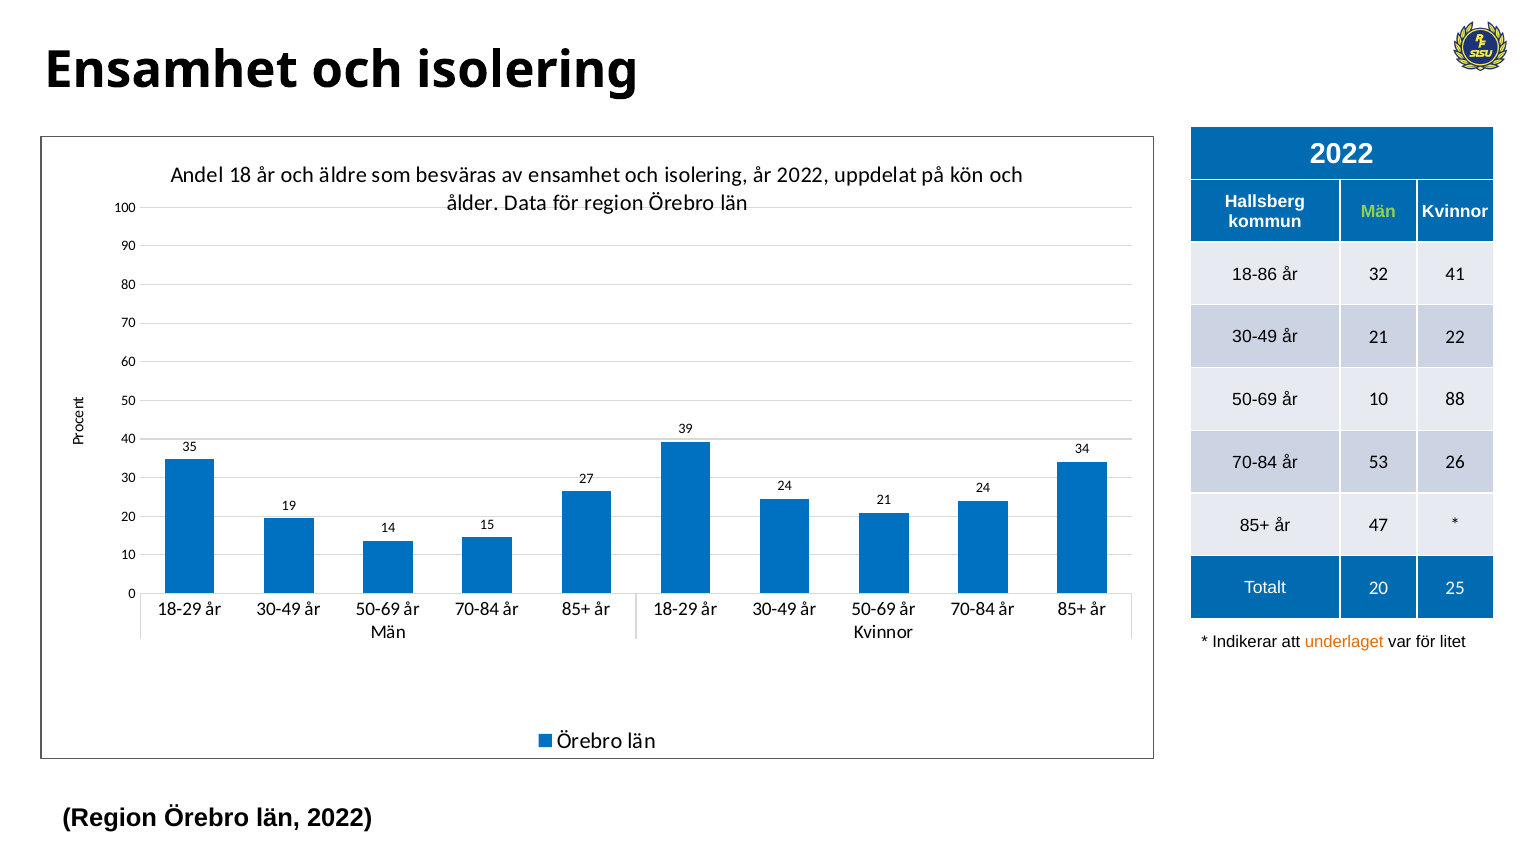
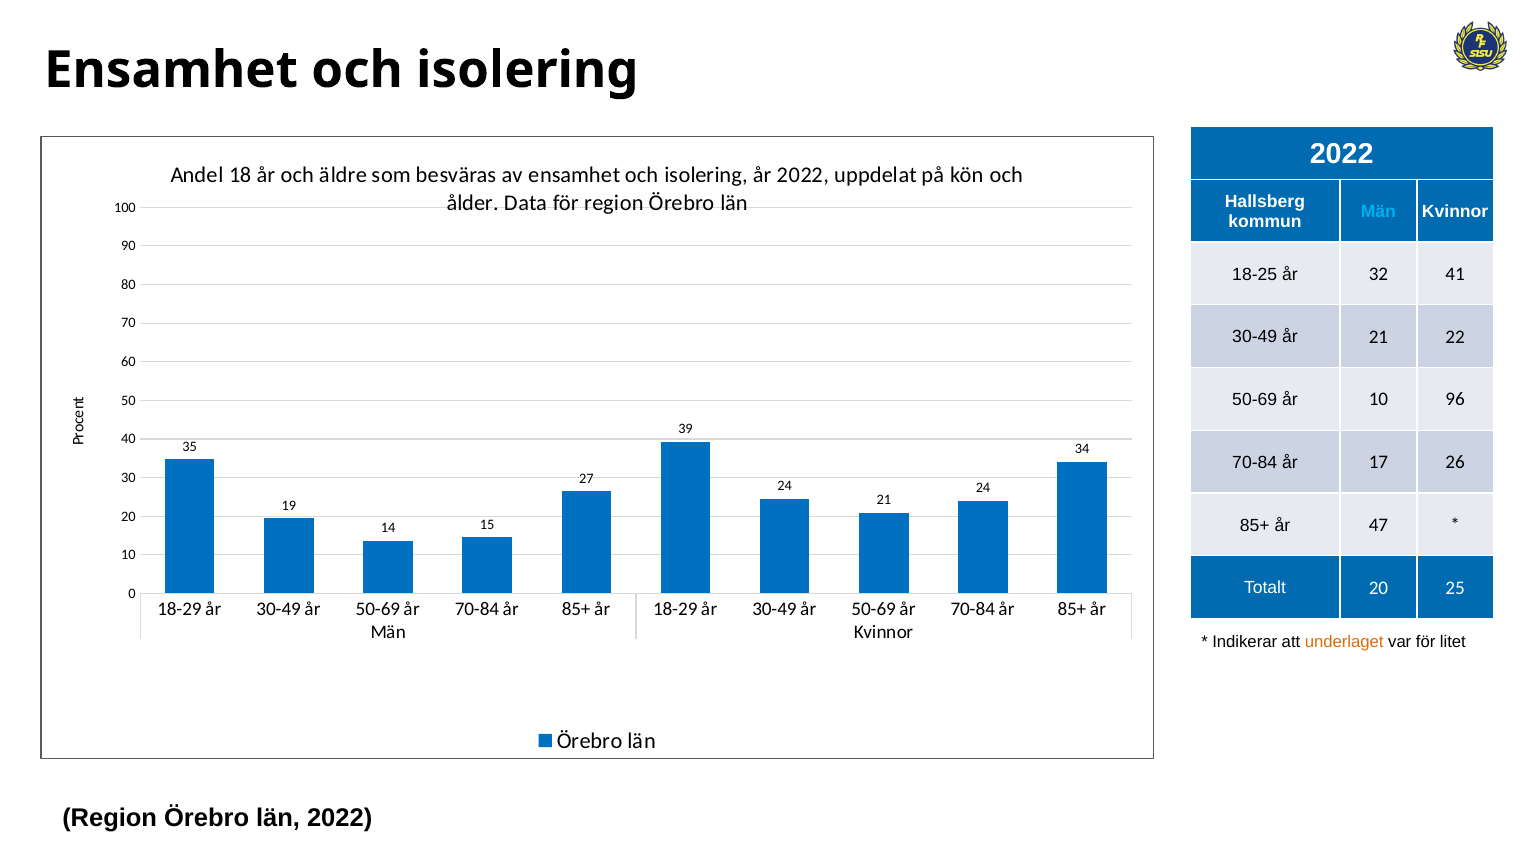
Män colour: light green -> light blue (1378, 212)
18-86: 18-86 -> 18-25 (1255, 274)
88: 88 -> 96 (1455, 400)
53: 53 -> 17 (1378, 462)
